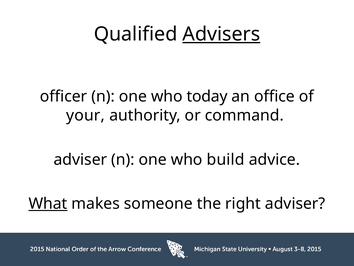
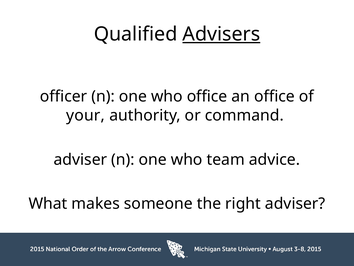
who today: today -> office (207, 96)
build: build -> team (226, 159)
What underline: present -> none (48, 203)
